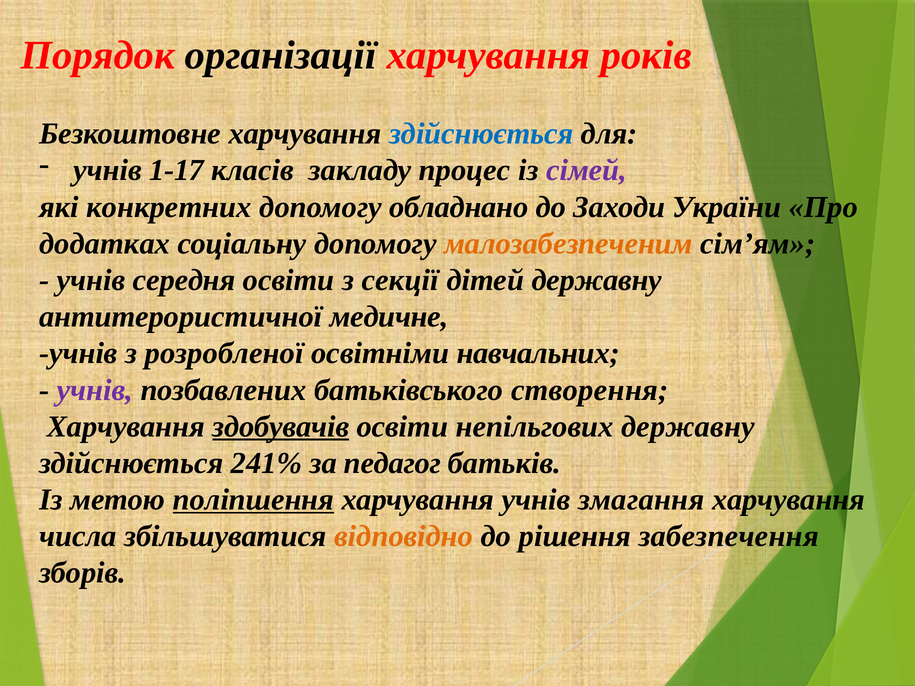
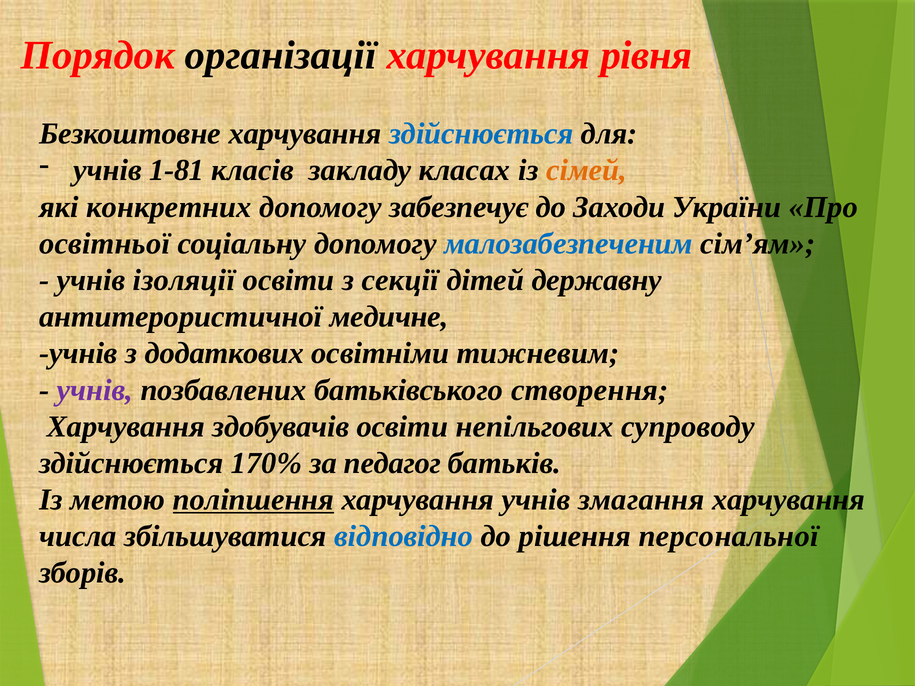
років: років -> рівня (646, 55)
1-17: 1-17 -> 1-81 (177, 170)
процес: процес -> класах (465, 170)
сімей colour: purple -> orange (587, 170)
обладнано: обладнано -> забезпечує (459, 207)
додатках: додатках -> освітньої (105, 244)
малозабезпеченим colour: orange -> blue (568, 244)
середня: середня -> ізоляції (184, 280)
розробленої: розробленої -> додаткових (224, 353)
навчальних: навчальних -> тижневим (538, 353)
здобувачів underline: present -> none (281, 427)
непільгових державну: державну -> супроводу (688, 427)
241%: 241% -> 170% (266, 463)
відповідно colour: orange -> blue (404, 536)
забезпечення: забезпечення -> персональної (729, 536)
